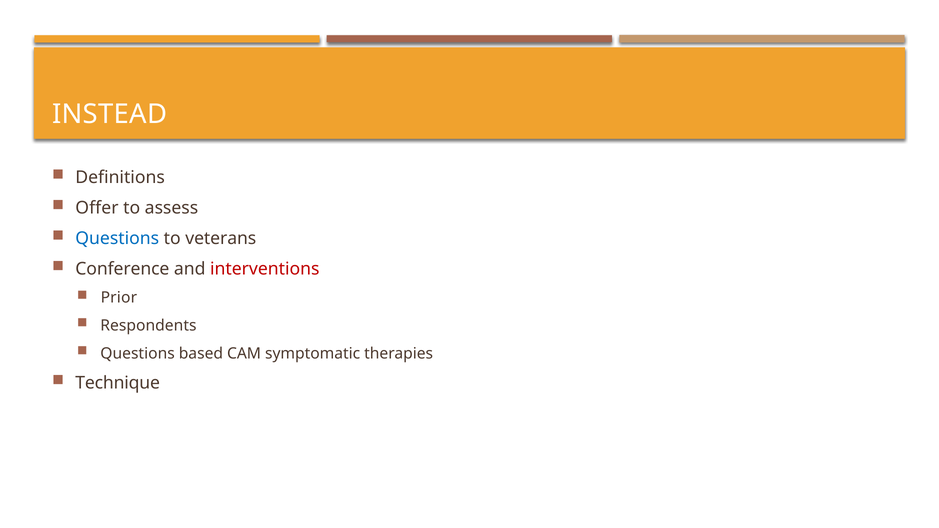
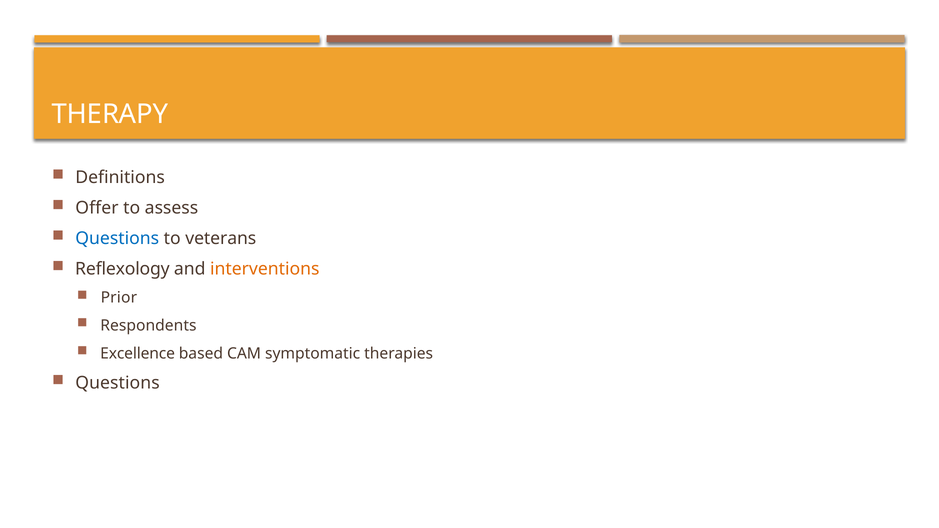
INSTEAD: INSTEAD -> THERAPY (110, 114)
Conference: Conference -> Reflexology (122, 269)
interventions colour: red -> orange (265, 269)
Questions: Questions -> Excellence (138, 354)
Technique: Technique -> Questions (118, 383)
